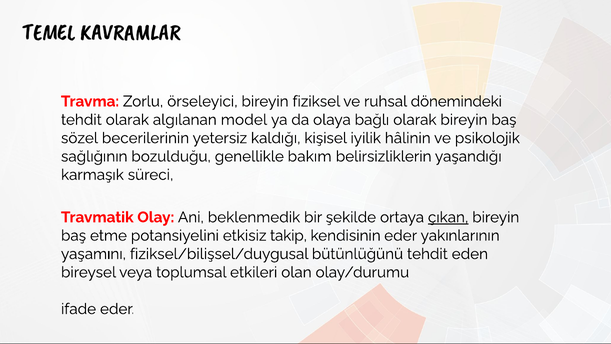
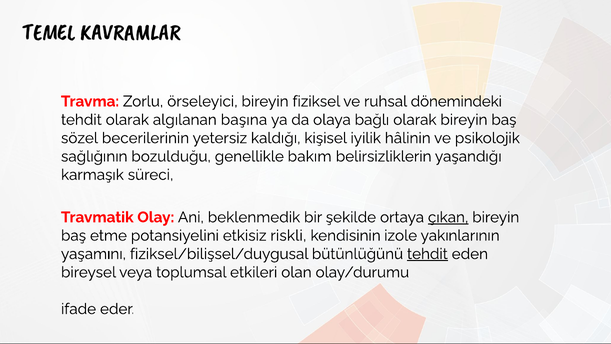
model: model -> başına (244, 120)
takip: takip -> riskli (288, 235)
kendisinin eder: eder -> izole (401, 235)
tehdit underline: none -> present (427, 254)
